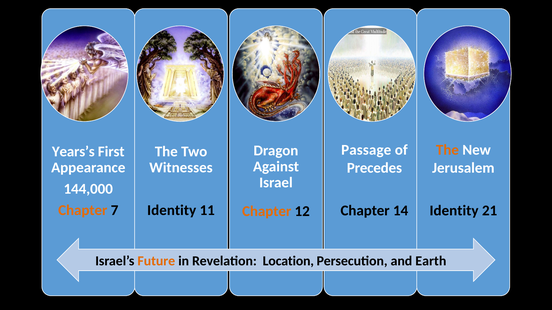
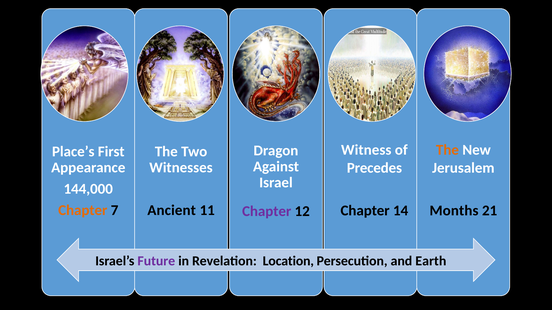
Passage: Passage -> Witness (366, 150)
Years’s: Years’s -> Place’s (73, 152)
Identity: Identity -> Ancient (172, 211)
Identity: Identity -> Months (454, 211)
Chapter colour: orange -> purple (267, 212)
Future colour: orange -> purple (156, 261)
